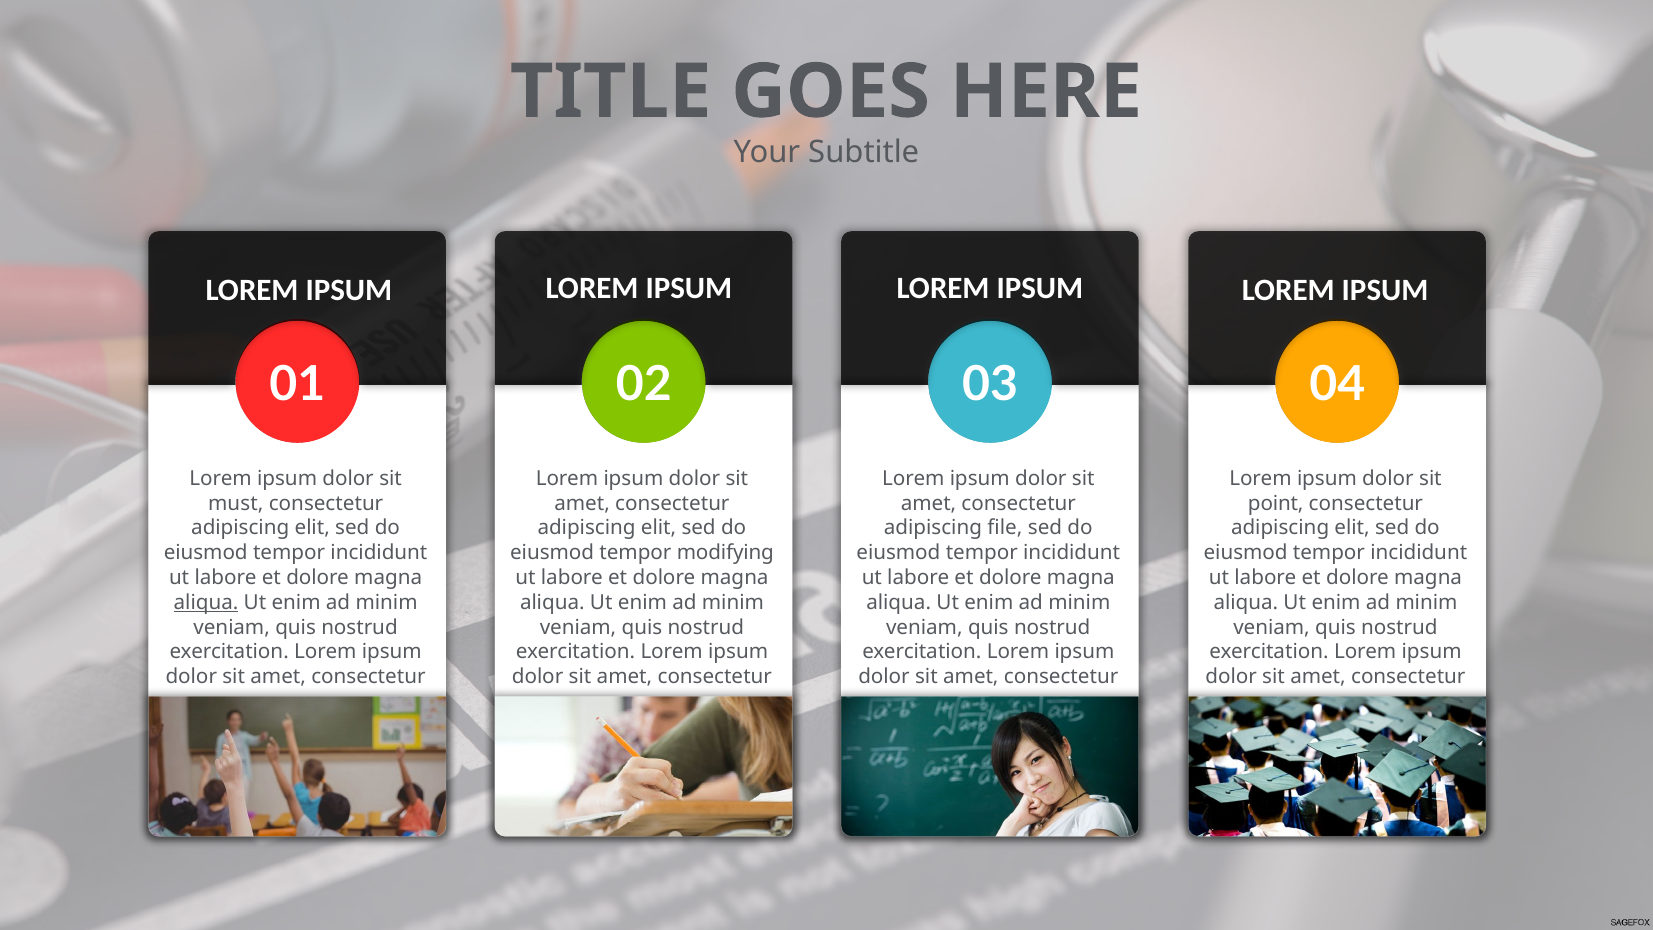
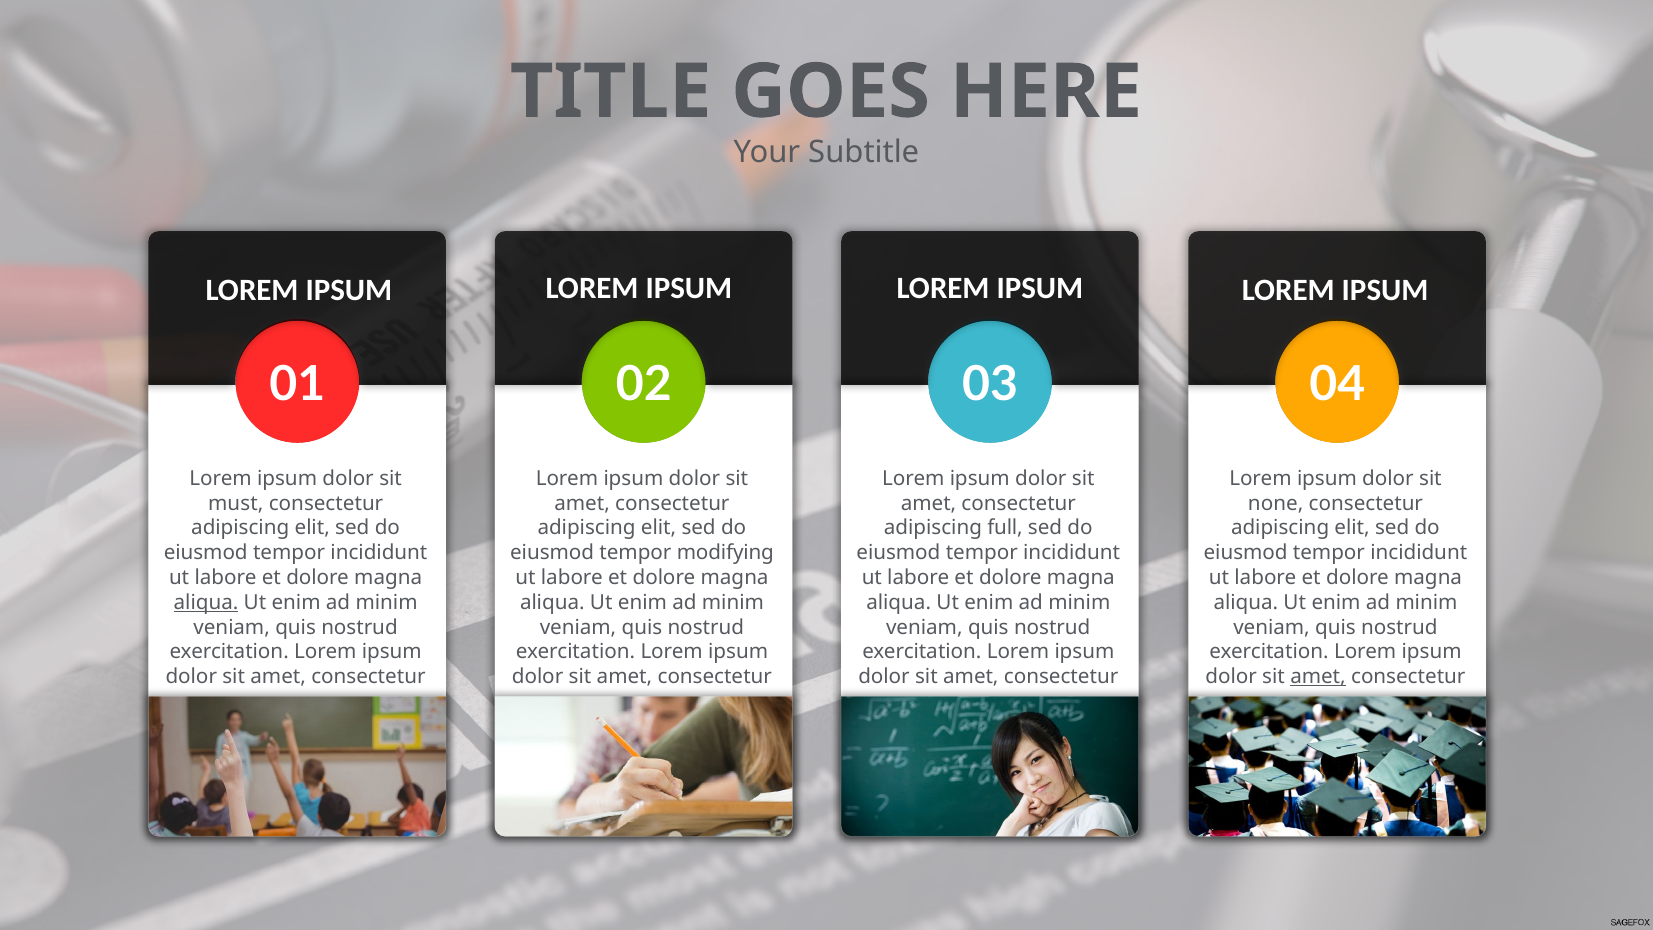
point: point -> none (1276, 503)
file: file -> full (1005, 528)
amet underline: none -> present (1318, 677)
